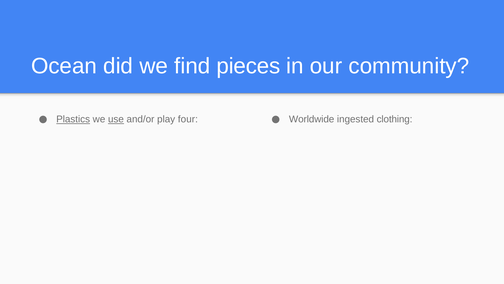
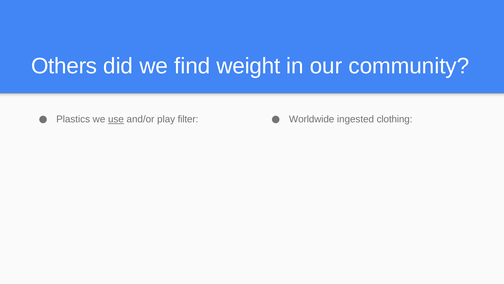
Ocean: Ocean -> Others (64, 66)
pieces: pieces -> weight (248, 66)
Plastics underline: present -> none (73, 119)
four: four -> filter (188, 119)
